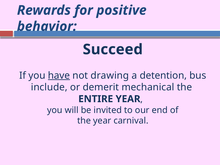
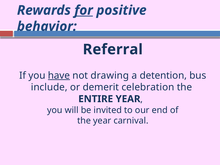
for underline: none -> present (84, 10)
Succeed: Succeed -> Referral (113, 49)
mechanical: mechanical -> celebration (148, 87)
